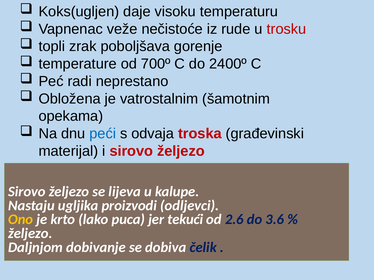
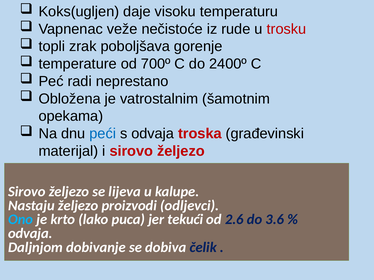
Nastaju ugljika: ugljika -> željezo (78, 206)
Ono colour: yellow -> light blue (21, 220)
željezo: željezo -> odvaja (30, 234)
